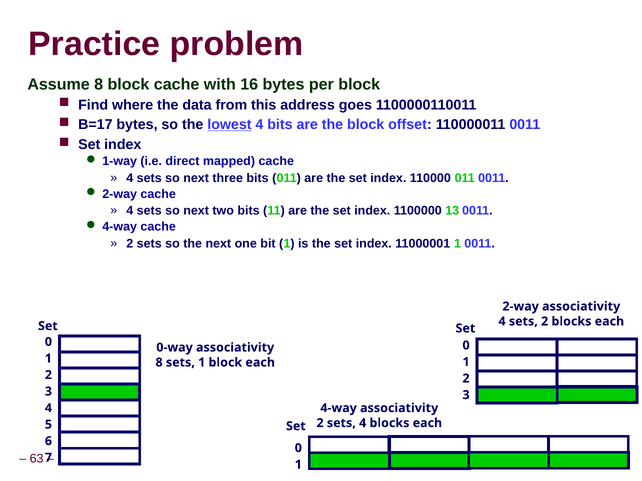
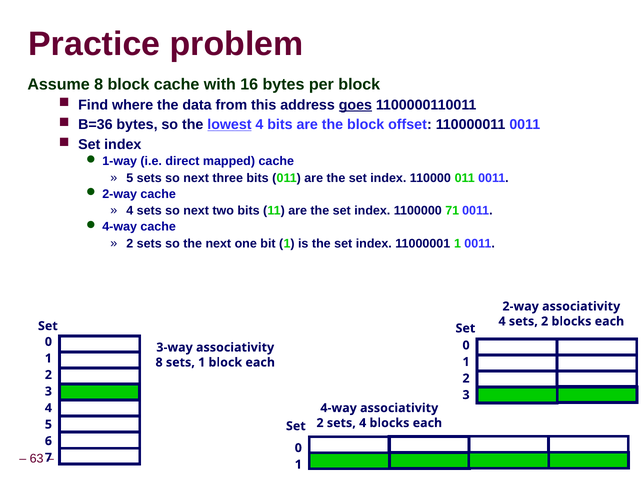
goes underline: none -> present (355, 105)
B=17: B=17 -> B=36 (95, 125)
4: 4 -> 5 (130, 178)
13: 13 -> 71 (452, 211)
0-way: 0-way -> 3-way (175, 348)
